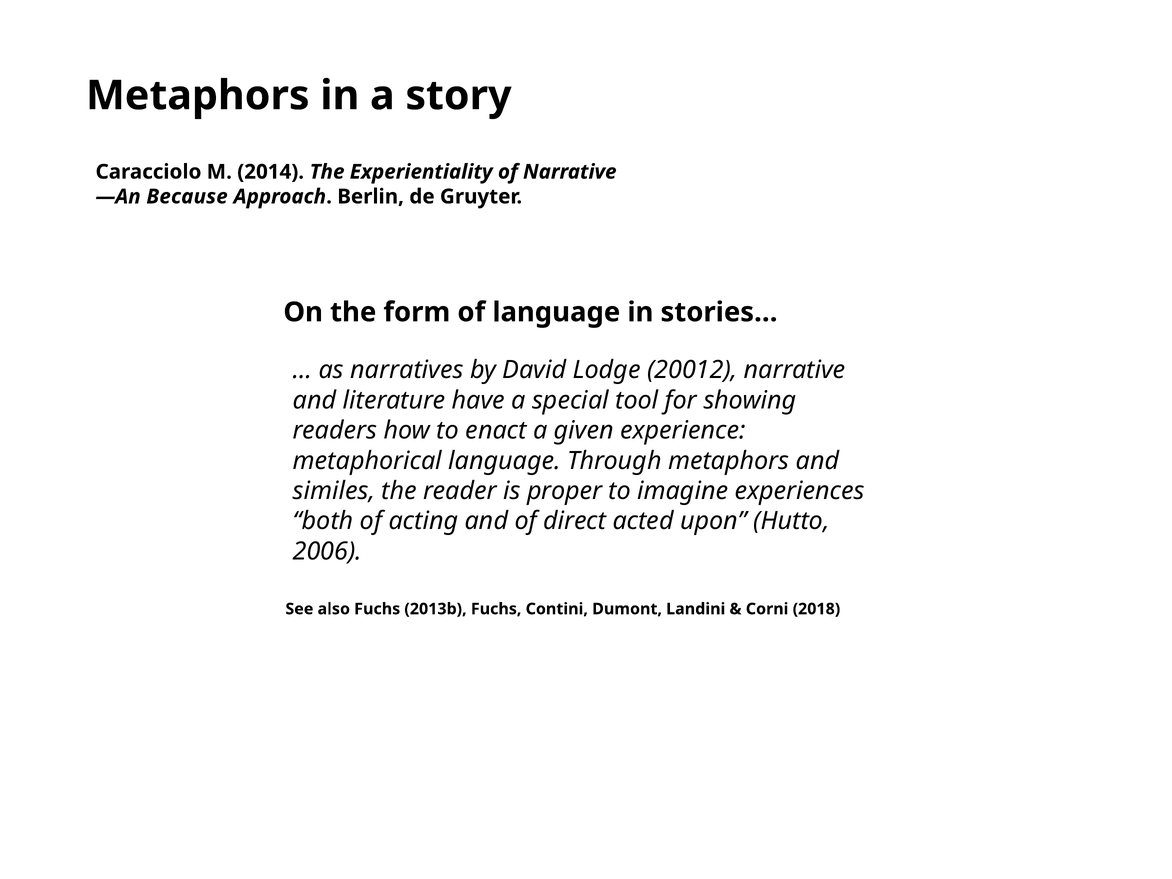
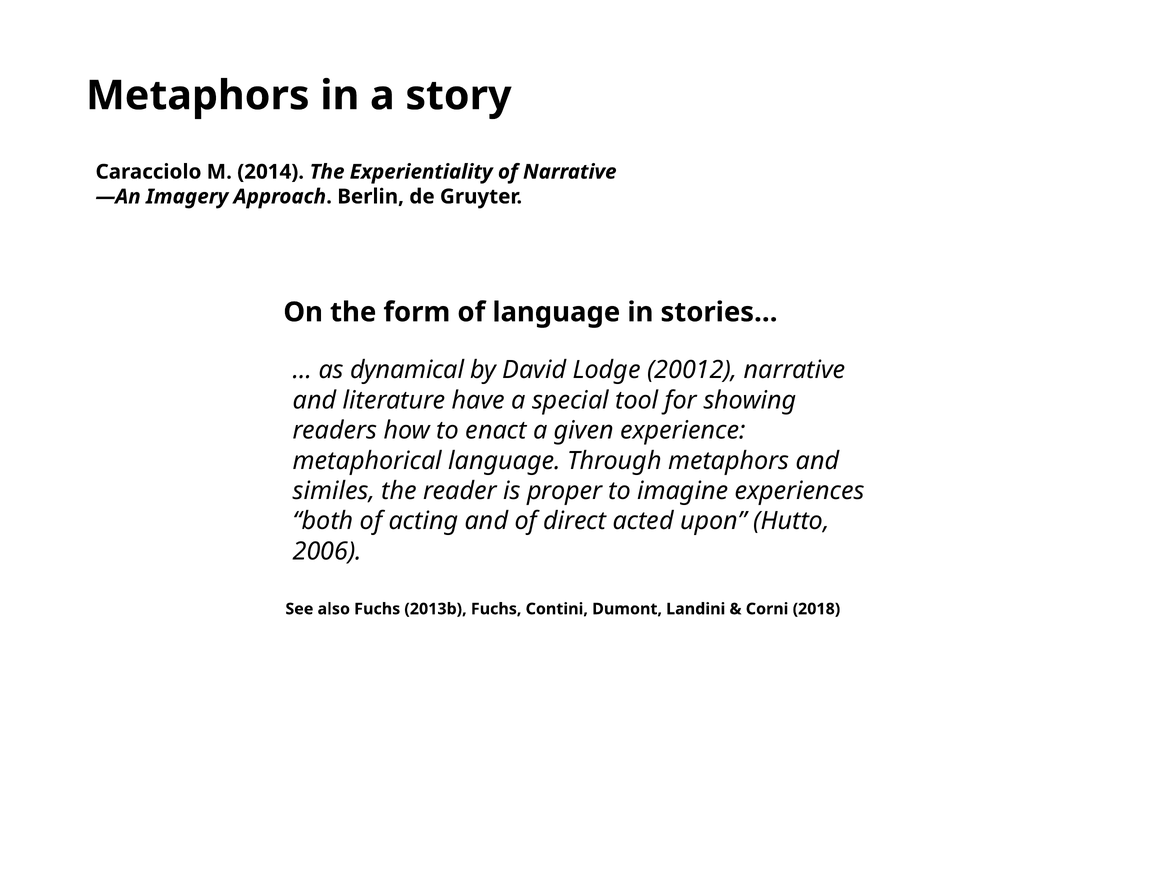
Because: Because -> Imagery (187, 197)
narratives: narratives -> dynamical (407, 370)
